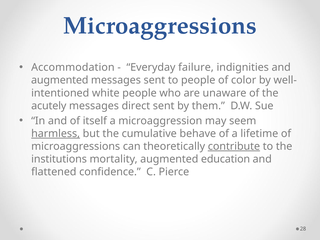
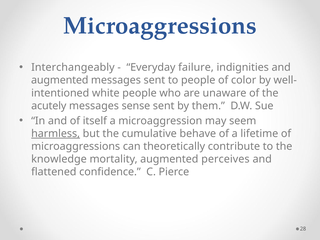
Accommodation: Accommodation -> Interchangeably (73, 67)
direct: direct -> sense (136, 106)
contribute underline: present -> none (234, 146)
institutions: institutions -> knowledge (59, 159)
education: education -> perceives (225, 159)
